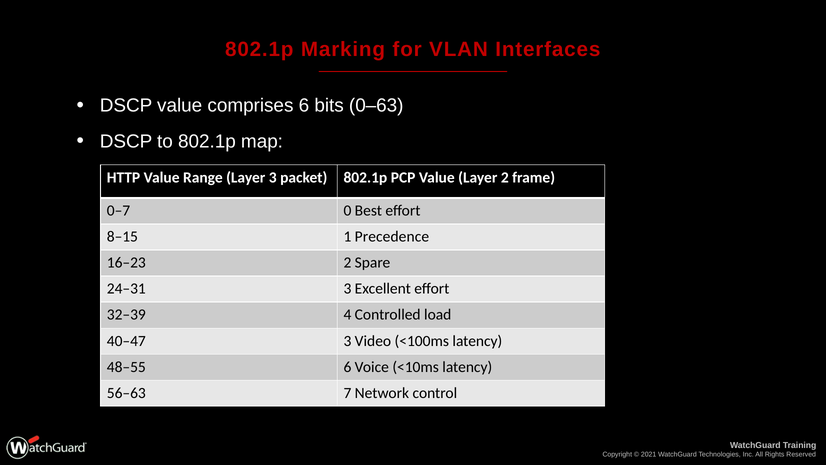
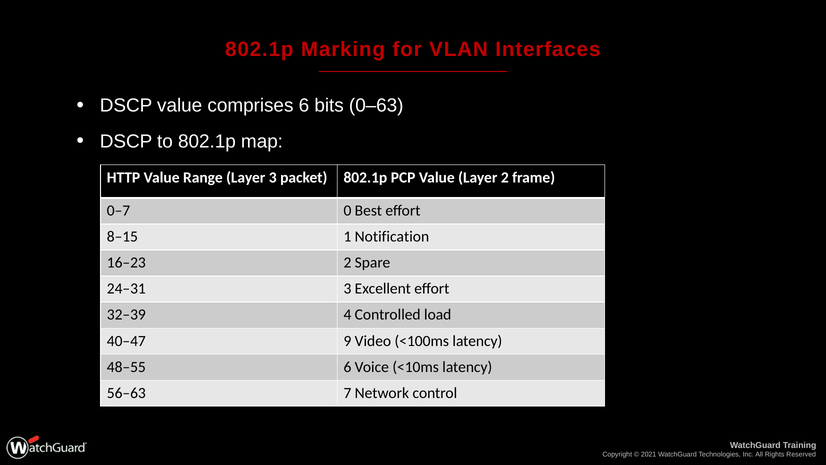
Precedence: Precedence -> Notification (392, 237)
40–47 3: 3 -> 9 (347, 341)
